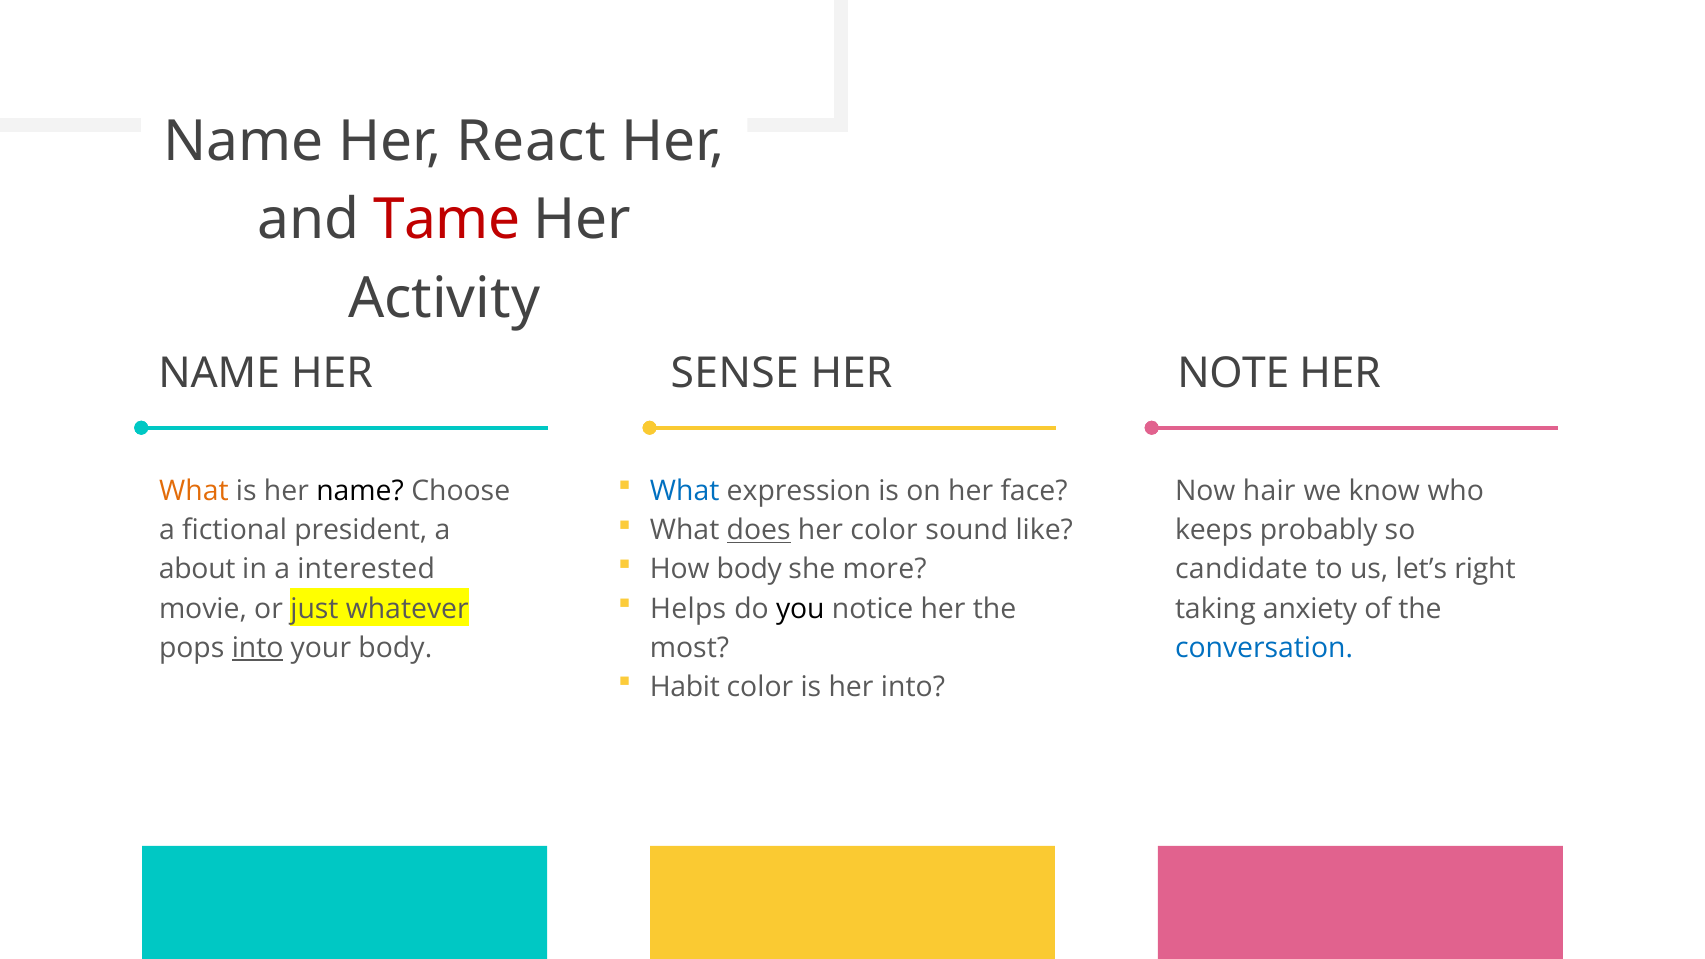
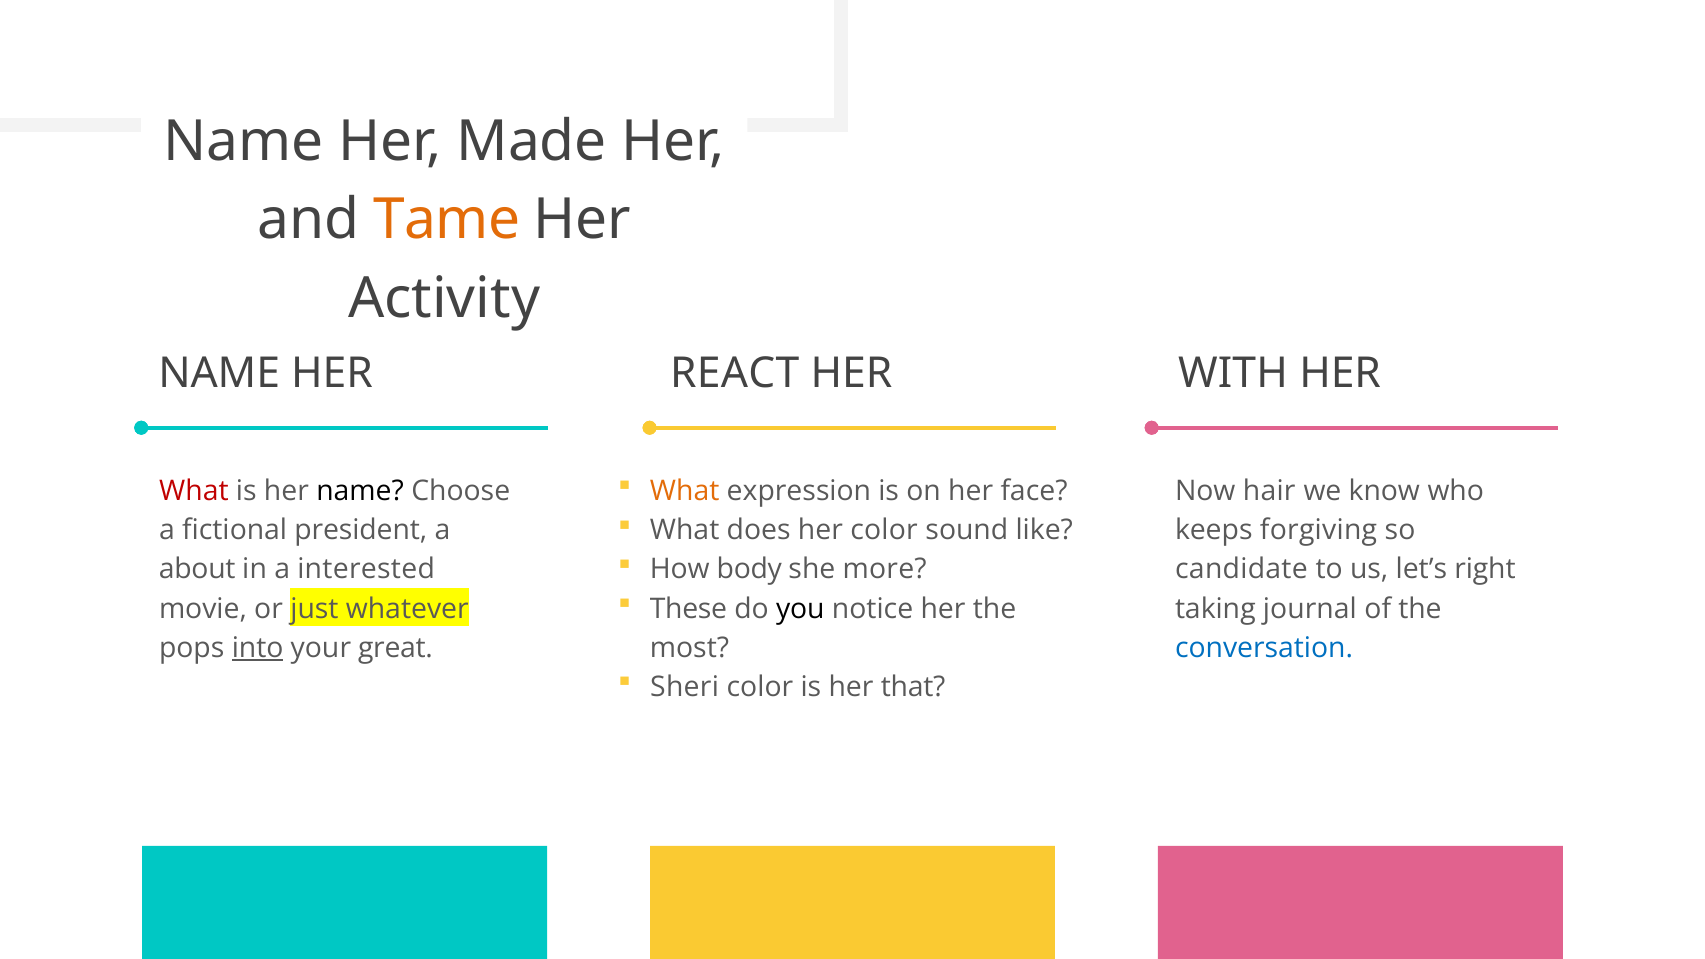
React: React -> Made (532, 141)
Tame colour: red -> orange (447, 220)
SENSE: SENSE -> REACT (735, 374)
NOTE: NOTE -> WITH (1233, 374)
What colour: blue -> orange (685, 491)
What colour: orange -> red (194, 491)
does underline: present -> none (759, 530)
probably: probably -> forgiving (1319, 530)
Helps: Helps -> These (689, 609)
anxiety: anxiety -> journal (1310, 609)
your body: body -> great (395, 648)
Habit: Habit -> Sheri (685, 687)
her into: into -> that (913, 687)
